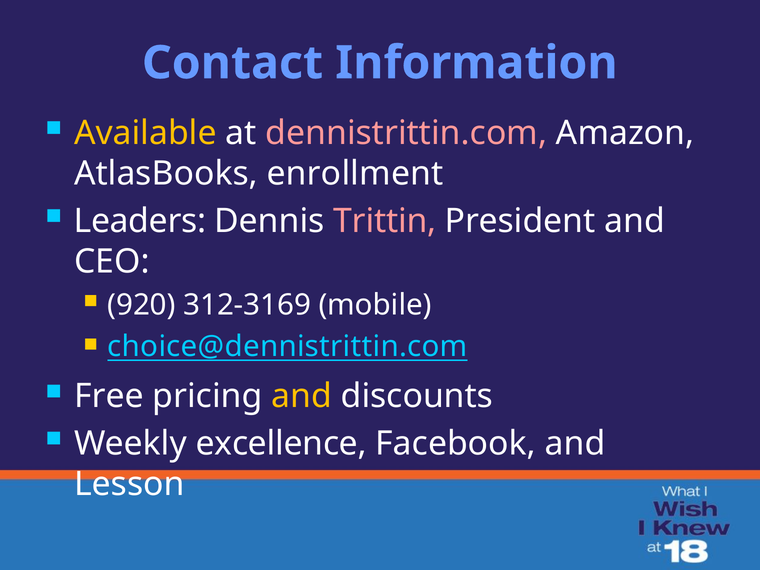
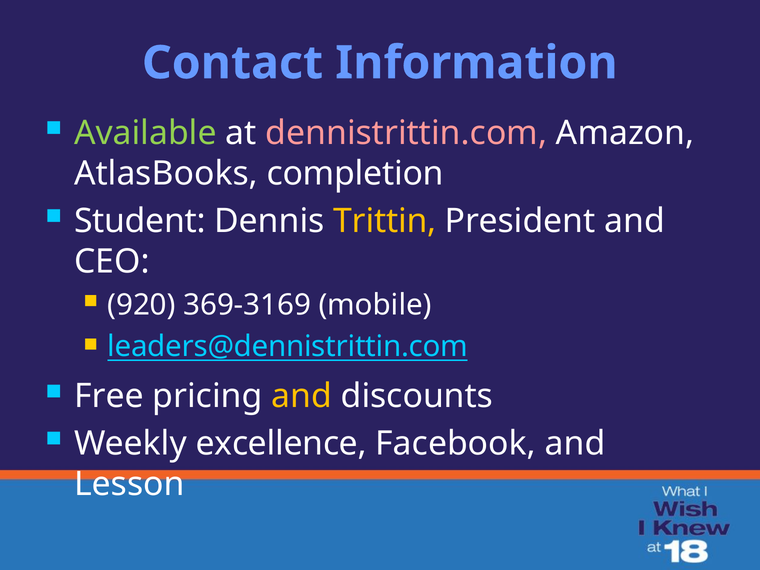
Available colour: yellow -> light green (145, 133)
enrollment: enrollment -> completion (355, 174)
Leaders: Leaders -> Student (140, 221)
Trittin colour: pink -> yellow (385, 221)
312-3169: 312-3169 -> 369-3169 (247, 305)
choice@dennistrittin.com: choice@dennistrittin.com -> leaders@dennistrittin.com (288, 347)
